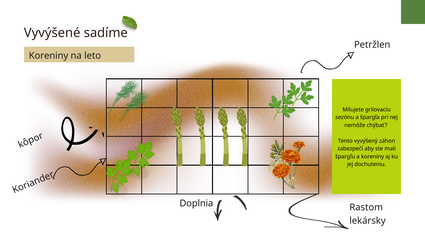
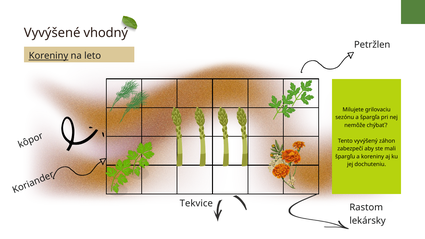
sadíme: sadíme -> vhodný (106, 33)
Koreniny underline: none -> present (49, 56)
Doplnia: Doplnia -> Tekvice (196, 203)
